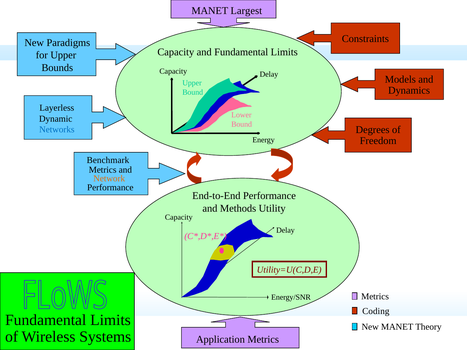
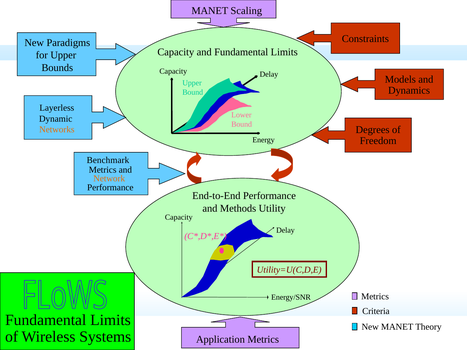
Largest: Largest -> Scaling (246, 11)
Networks colour: blue -> orange (57, 130)
Coding: Coding -> Criteria (376, 311)
